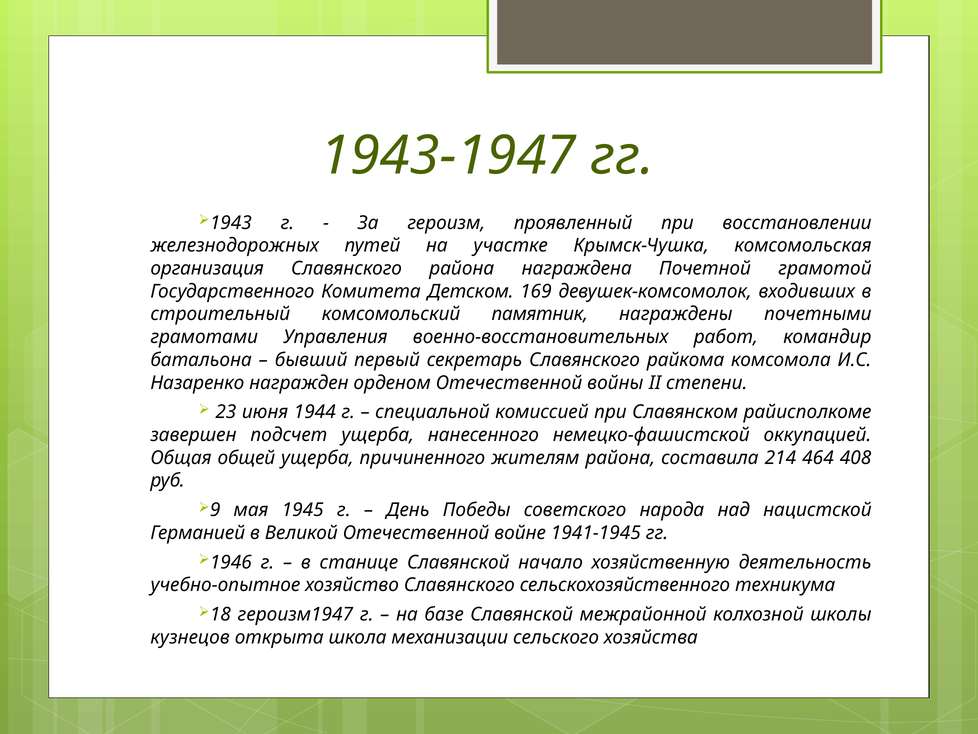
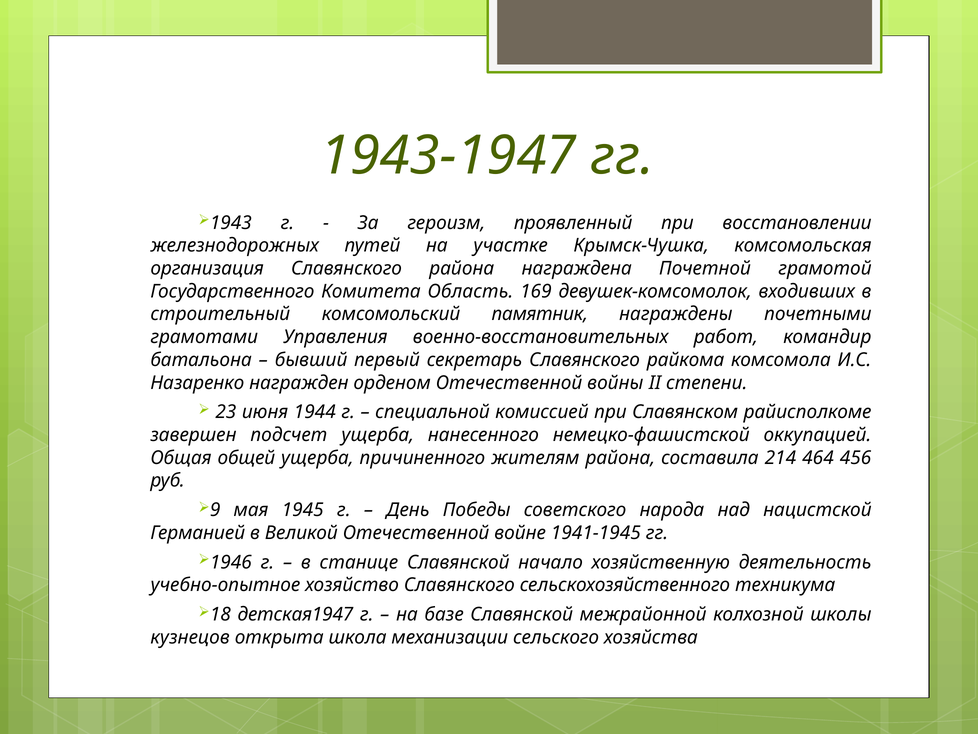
Детском: Детском -> Область (470, 291)
408: 408 -> 456 (856, 458)
героизм1947: героизм1947 -> детская1947 (295, 614)
